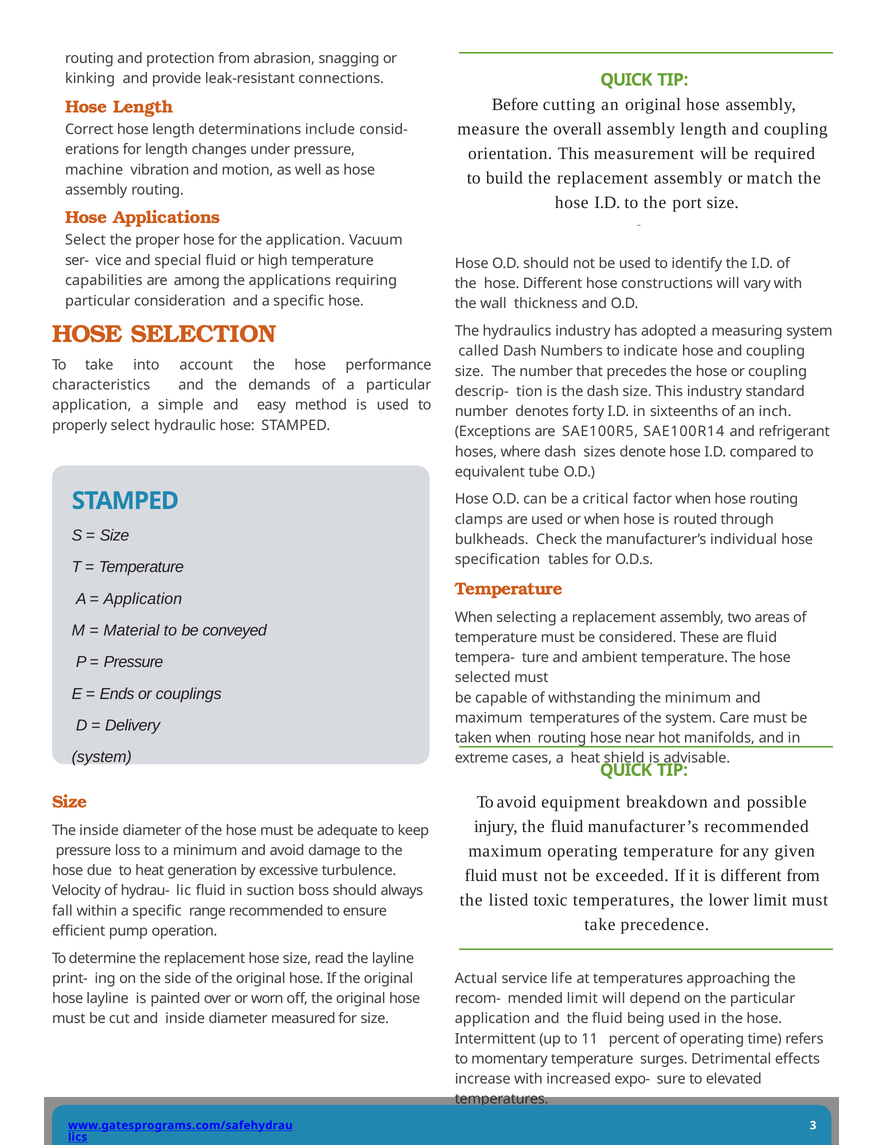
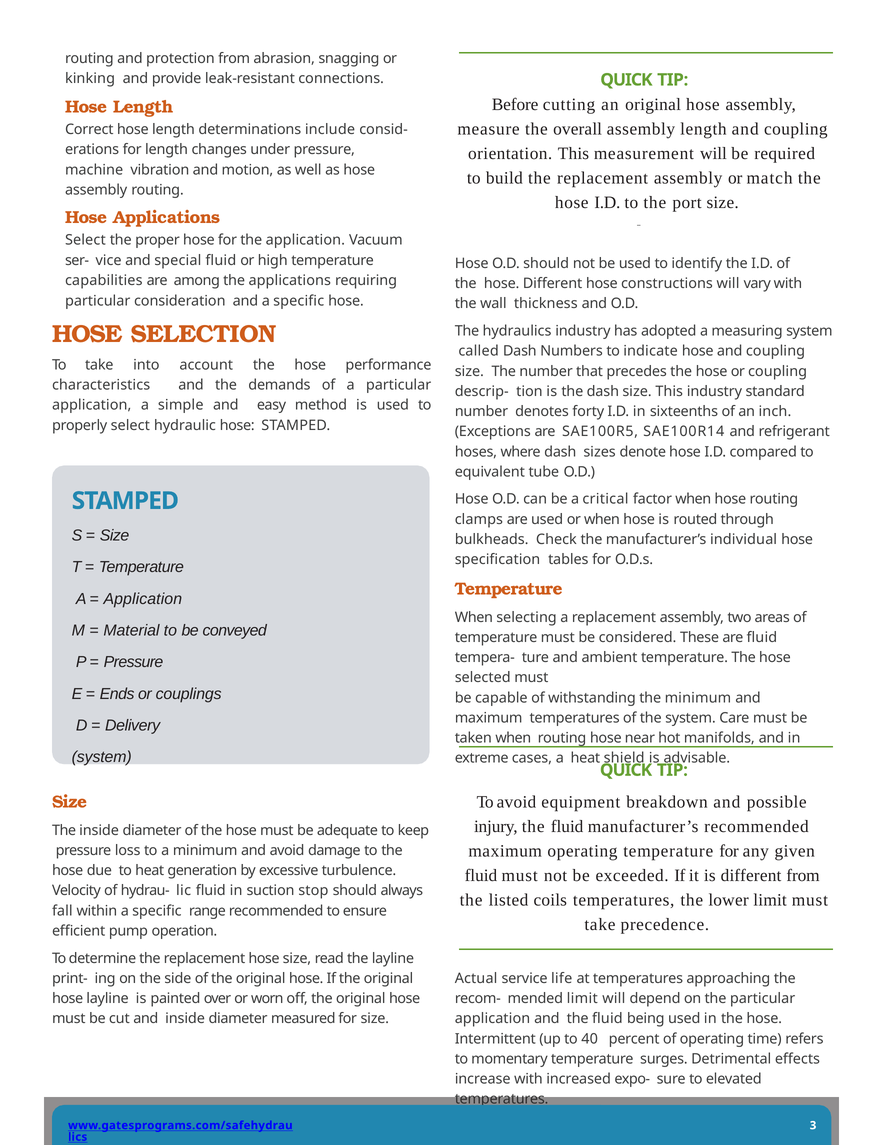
boss: boss -> stop (313, 891)
toxic: toxic -> coils (550, 900)
11: 11 -> 40 (590, 1039)
